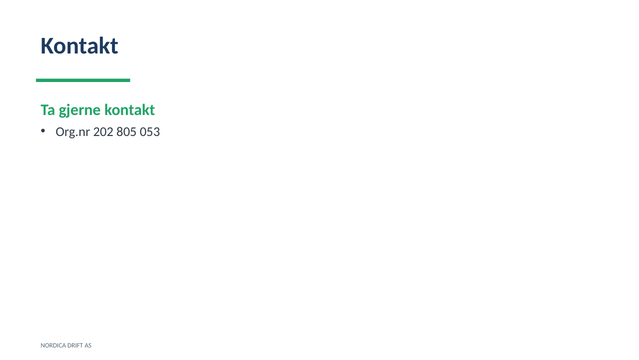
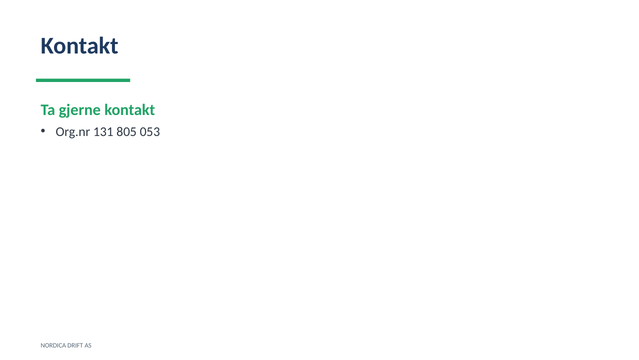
202: 202 -> 131 (103, 131)
